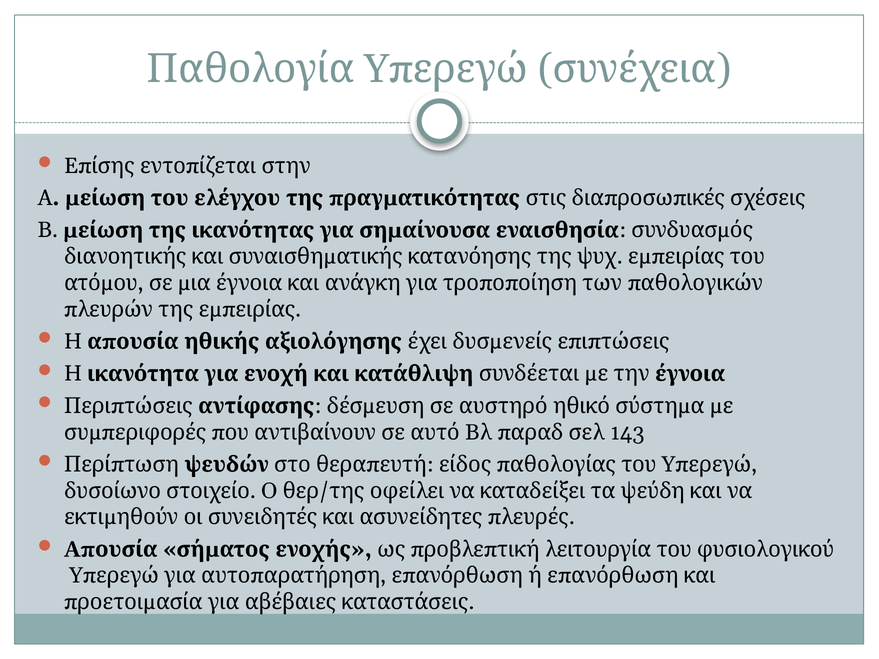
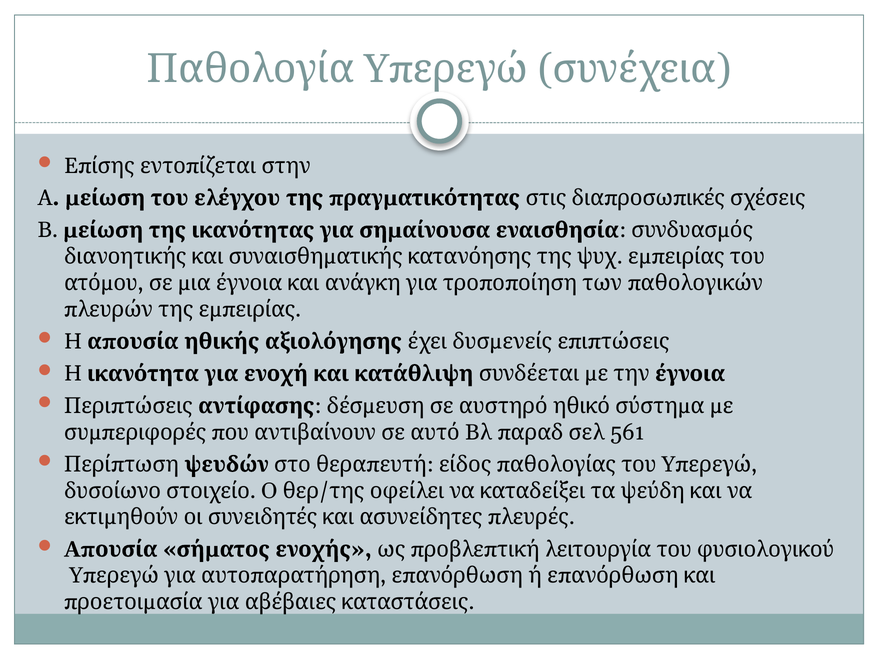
143: 143 -> 561 (627, 432)
